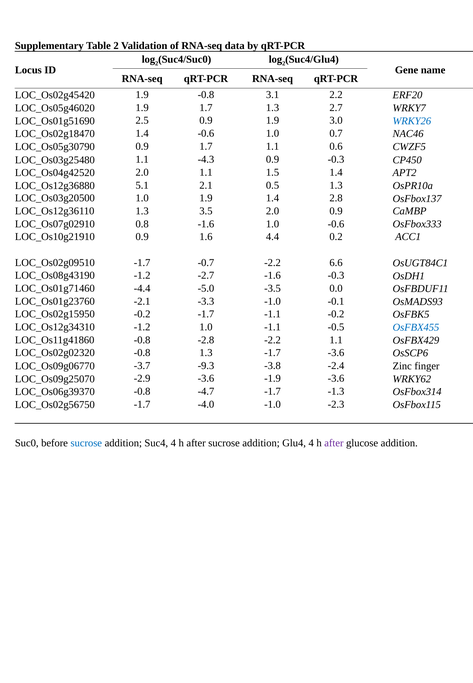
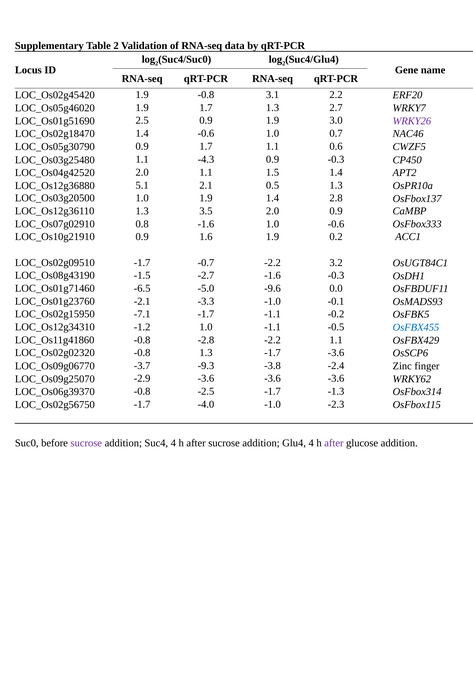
WRKY26 colour: blue -> purple (412, 121)
1.6 4.4: 4.4 -> 1.9 (273, 237)
6.6: 6.6 -> 3.2 (336, 263)
-1.2: -1.2 -> -1.5 (142, 276)
-4.4: -4.4 -> -6.5 (142, 288)
-3.5: -3.5 -> -9.6 (273, 288)
-0.2: -0.2 -> -7.1 (142, 314)
-2.9 -3.6 -1.9: -1.9 -> -3.6 (273, 379)
-4.7: -4.7 -> -2.5 (206, 392)
sucrose colour: blue -> purple (86, 443)
